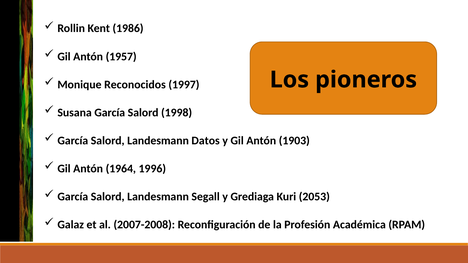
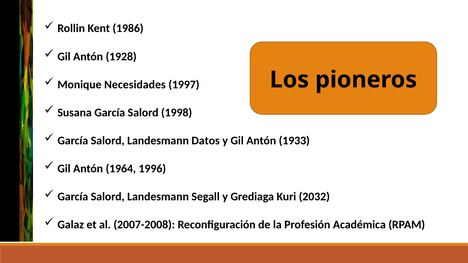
1957: 1957 -> 1928 (121, 57)
Reconocidos: Reconocidos -> Necesidades (135, 85)
1903: 1903 -> 1933 (294, 141)
2053: 2053 -> 2032 (314, 197)
